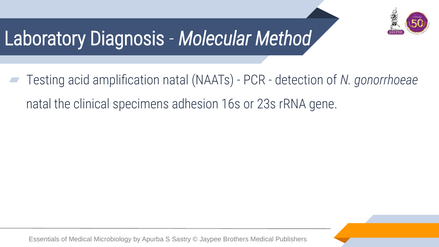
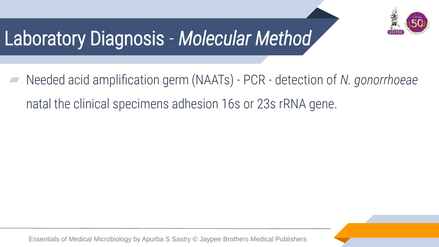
Testing: Testing -> Needed (46, 80)
amplification natal: natal -> germ (176, 80)
